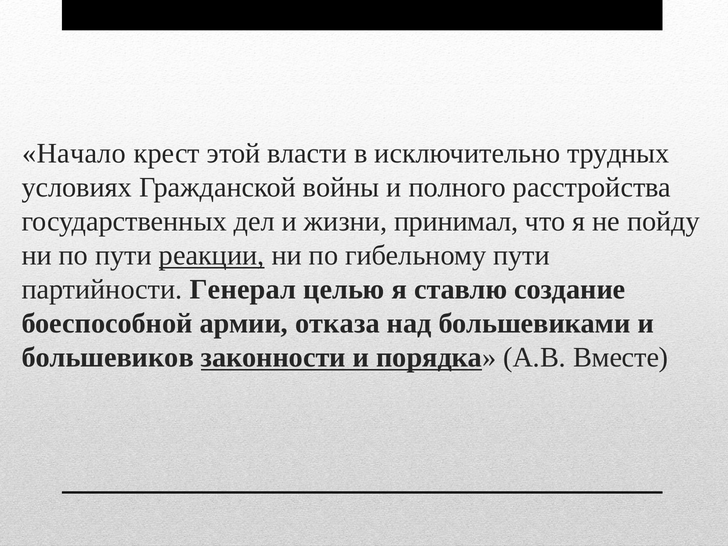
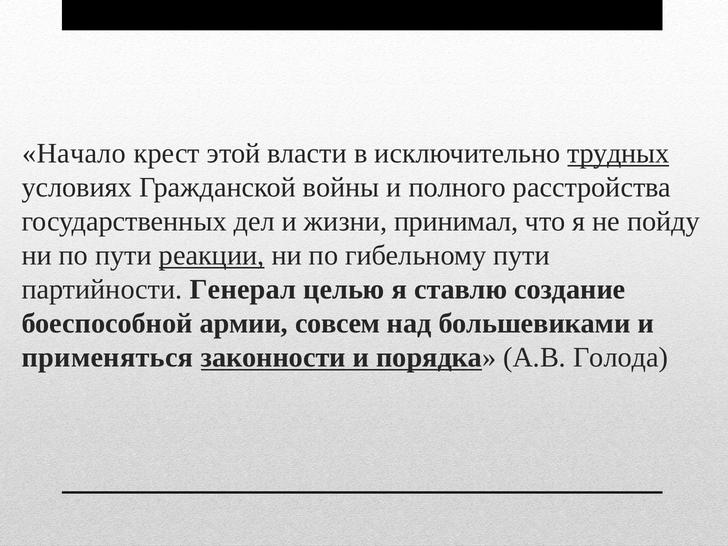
трудных underline: none -> present (618, 154)
отказа: отказа -> совсем (338, 323)
большевиков: большевиков -> применяться (108, 357)
Вместе: Вместе -> Голода (621, 357)
